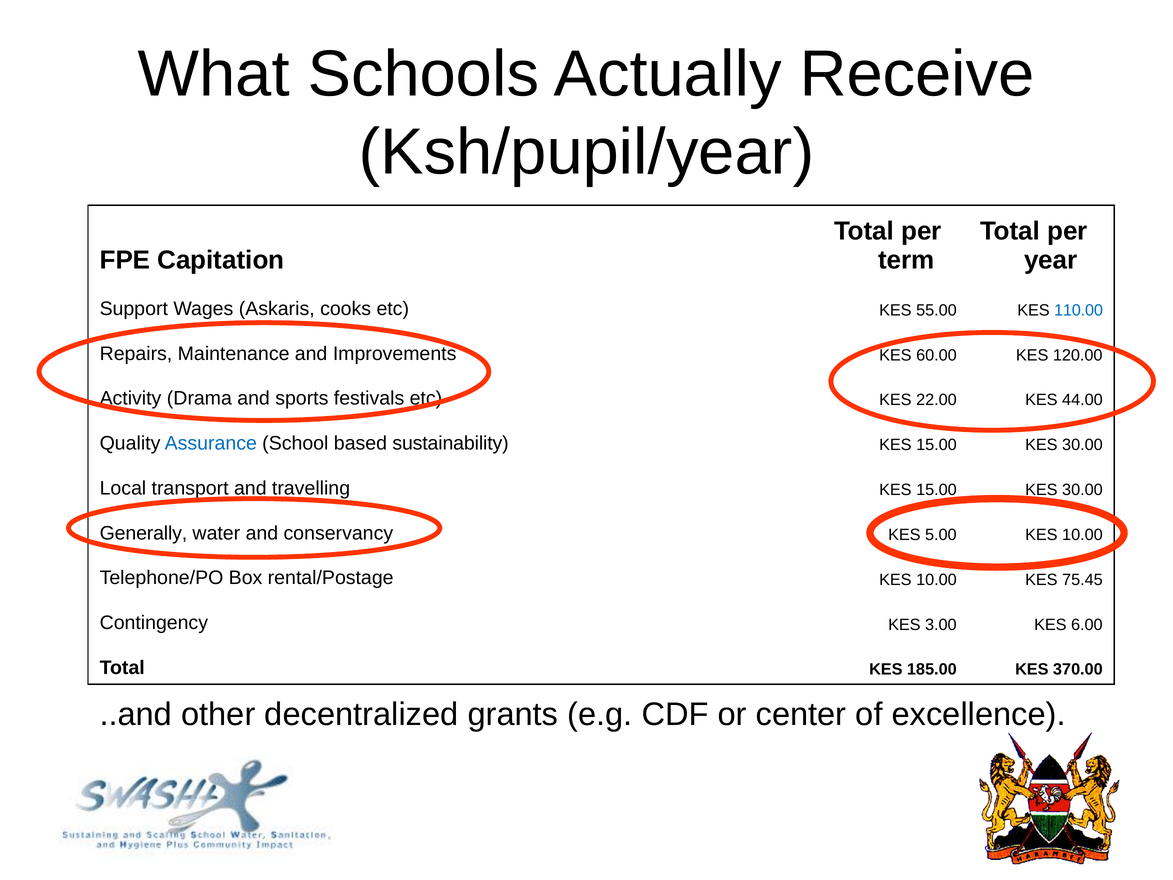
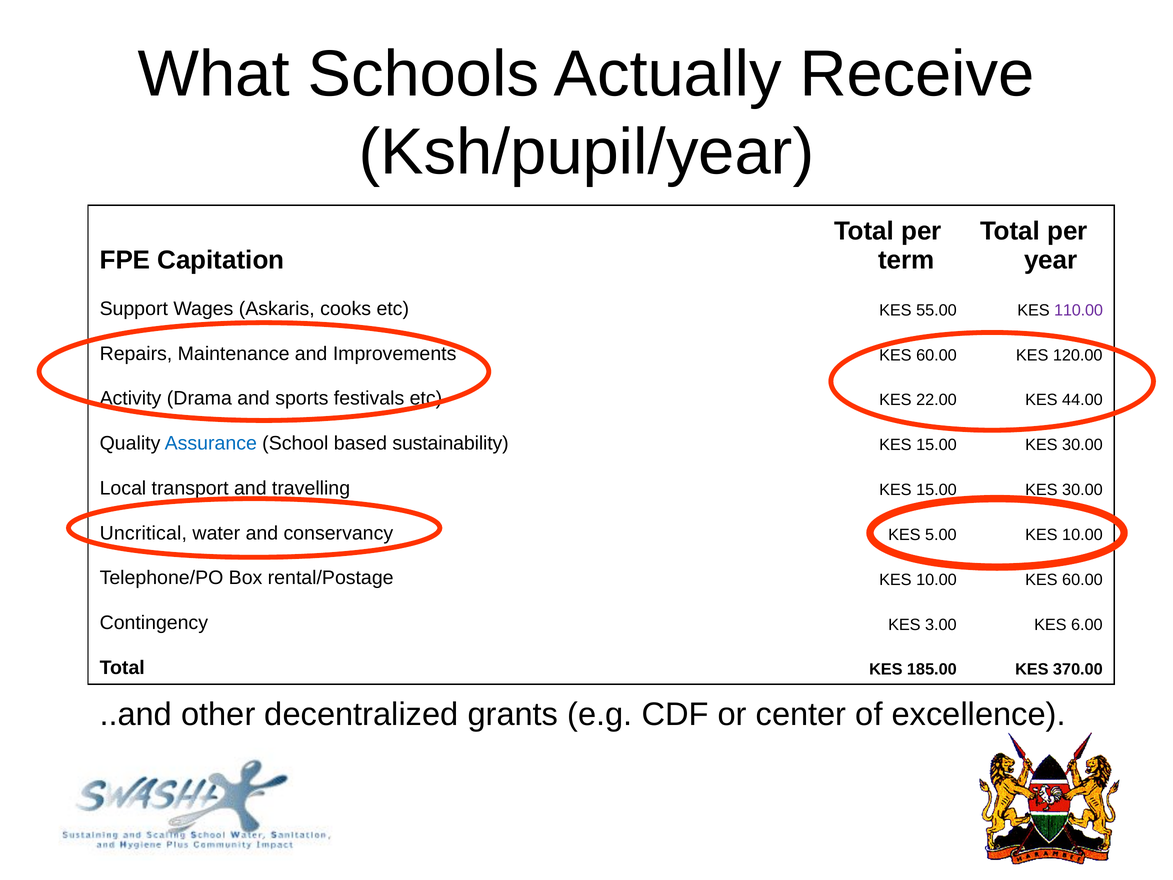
110.00 colour: blue -> purple (1079, 310)
Generally: Generally -> Uncritical (143, 533)
10.00 KES 75.45: 75.45 -> 60.00 (1082, 580)
